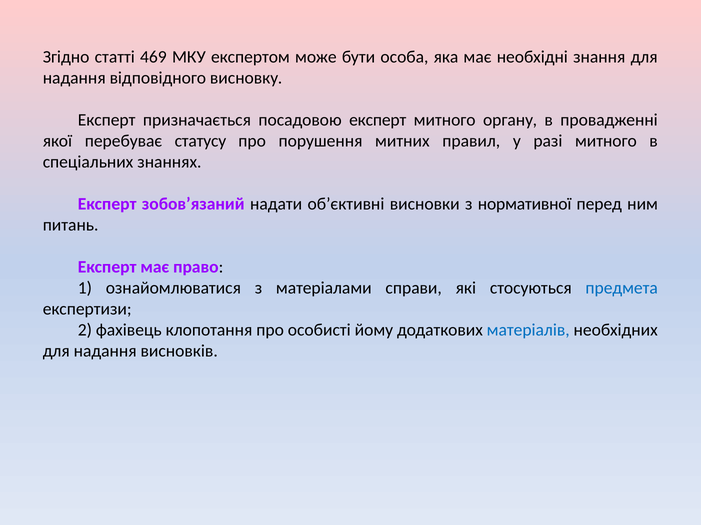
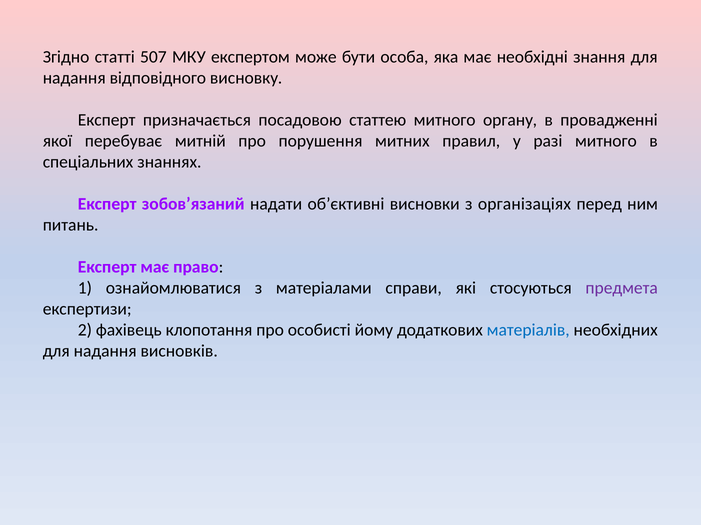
469: 469 -> 507 (153, 57)
посадовою експерт: експерт -> статтею (378, 120)
статусу: статусу -> митній (200, 141)
нормативної: нормативної -> організаціях (524, 204)
предмета colour: blue -> purple (622, 289)
